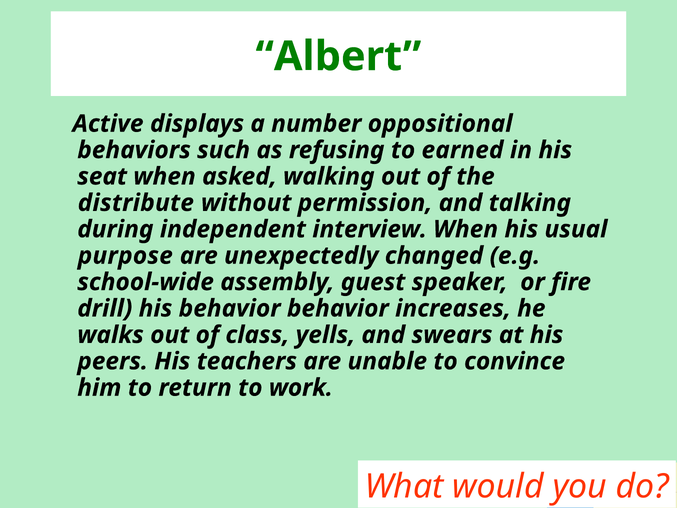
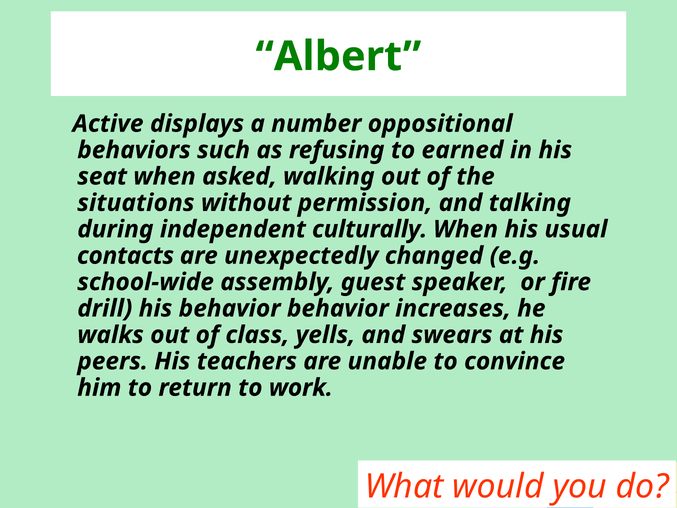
distribute: distribute -> situations (136, 203)
interview: interview -> culturally (370, 229)
purpose: purpose -> contacts (126, 256)
